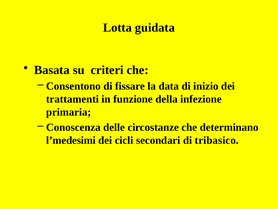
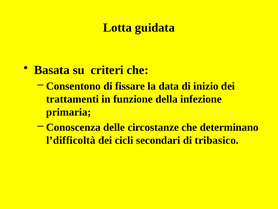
l’medesimi: l’medesimi -> l’difficoltà (71, 140)
